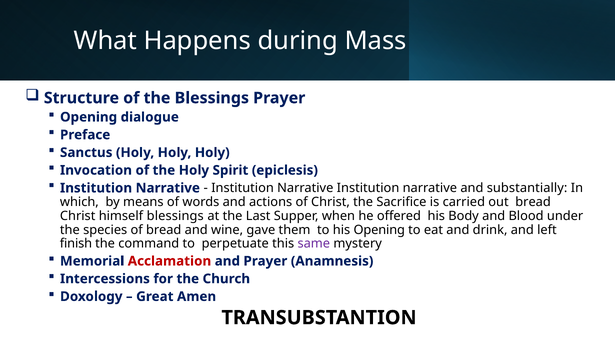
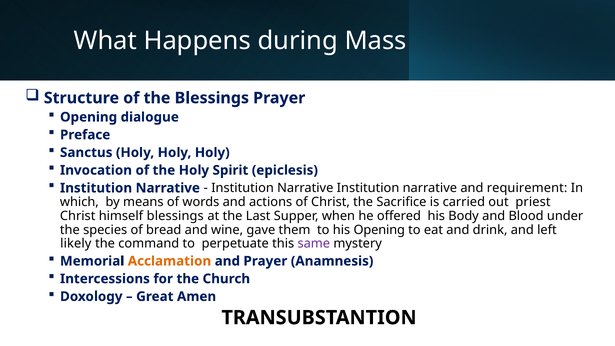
substantially: substantially -> requirement (527, 188)
out bread: bread -> priest (533, 202)
finish: finish -> likely (76, 244)
Acclamation colour: red -> orange (169, 261)
